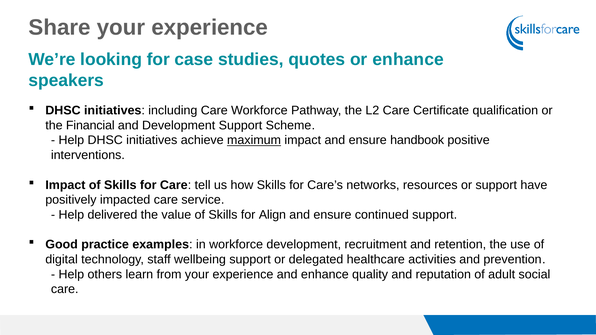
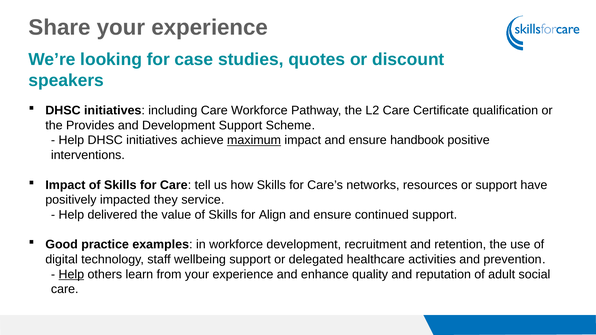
or enhance: enhance -> discount (408, 60)
Financial: Financial -> Provides (90, 125)
impacted care: care -> they (166, 200)
Help underline: none -> present (71, 274)
